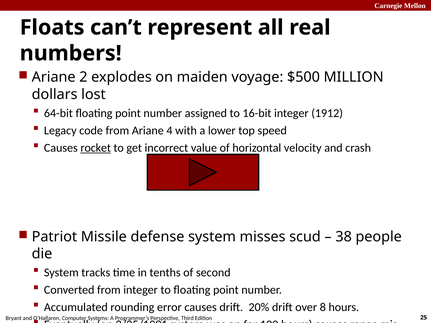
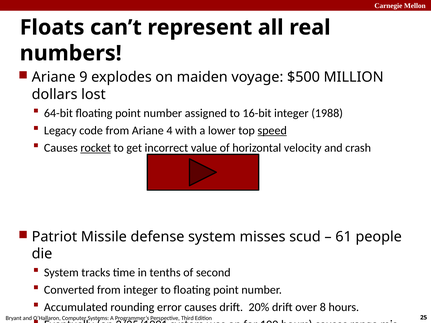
2: 2 -> 9 (83, 77)
1912: 1912 -> 1988 (327, 113)
speed underline: none -> present (272, 131)
38: 38 -> 61 (344, 237)
